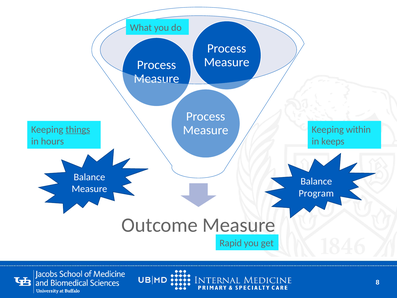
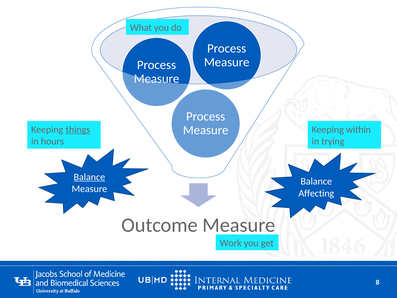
keeps: keeps -> trying (333, 141)
Balance underline: none -> present (89, 177)
Program: Program -> Affecting (316, 193)
Rapid: Rapid -> Work (231, 243)
